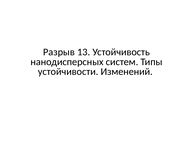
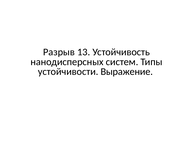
Изменений: Изменений -> Выражение (127, 72)
